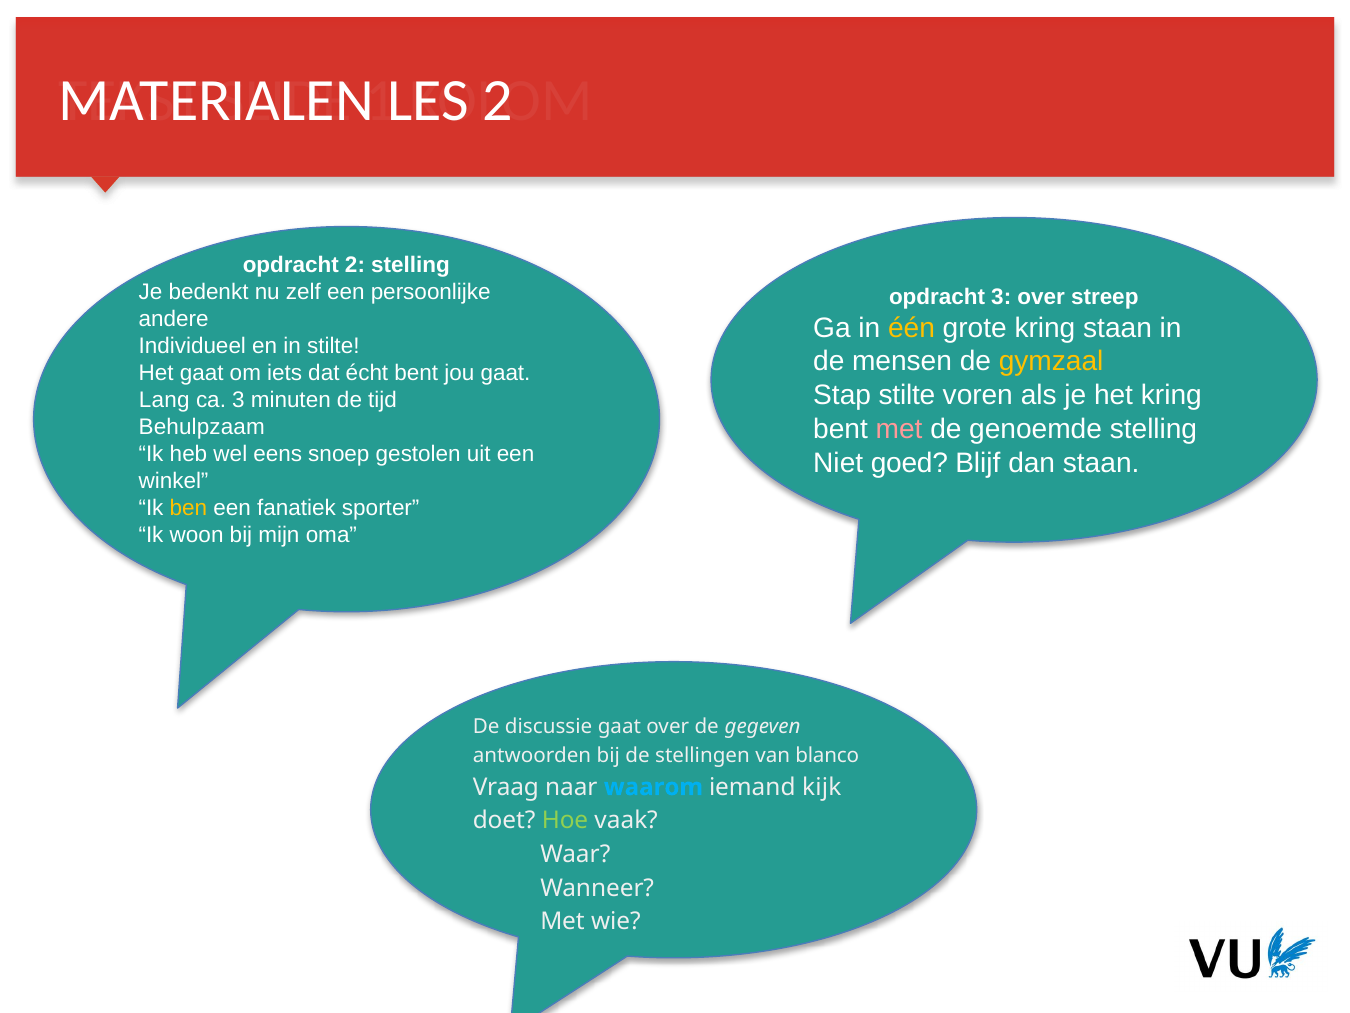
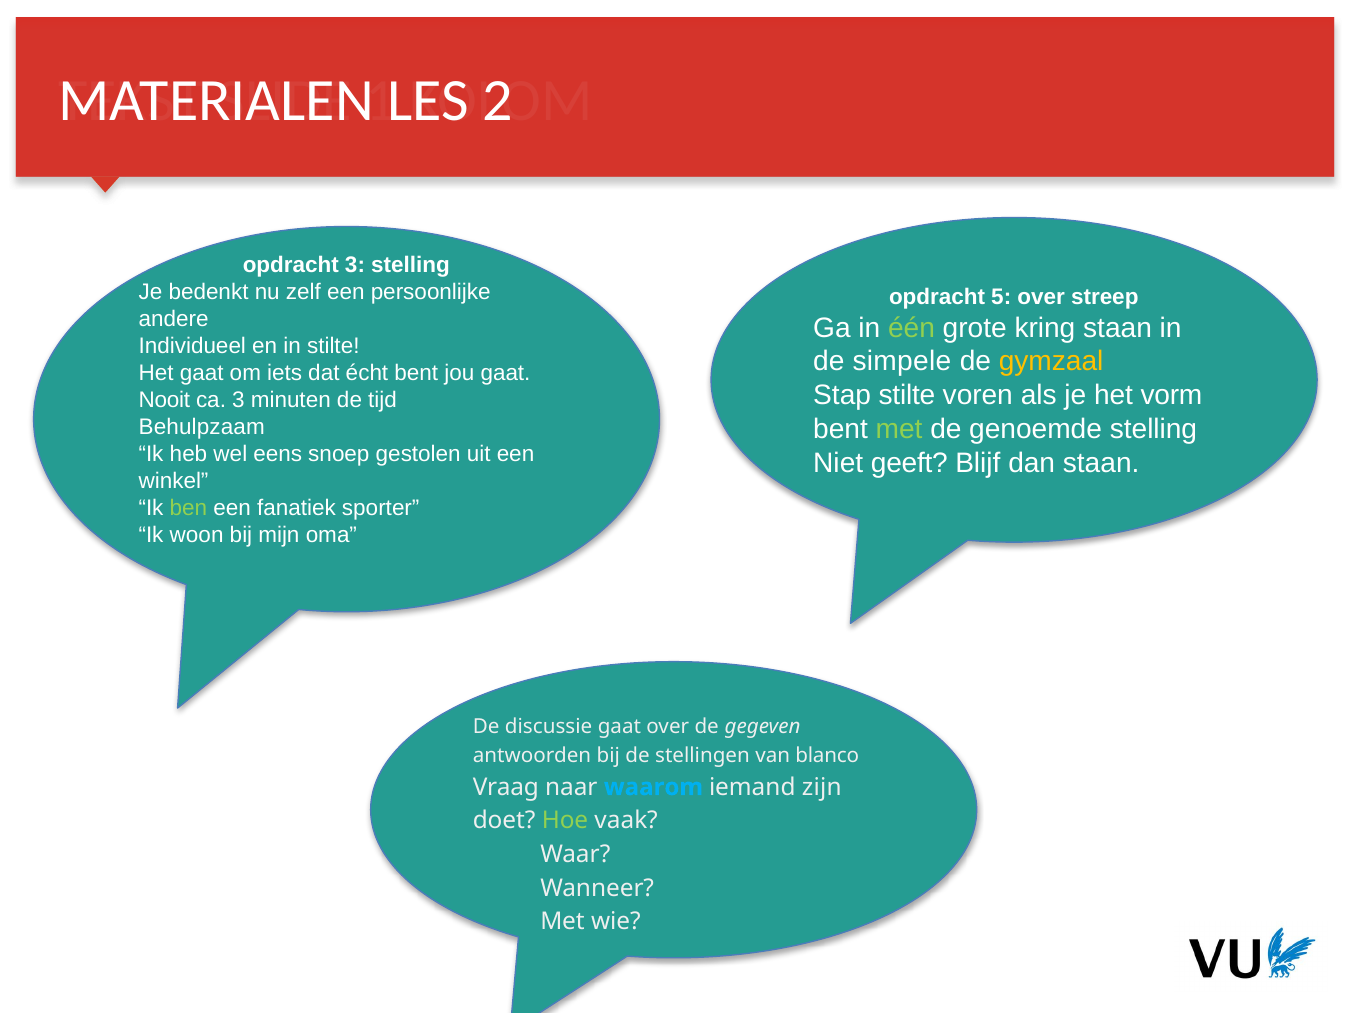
opdracht 2: 2 -> 3 (355, 265)
opdracht 3: 3 -> 5 (1001, 297)
één colour: yellow -> light green (912, 328)
mensen: mensen -> simpele (902, 361)
het kring: kring -> vorm (1171, 395)
Lang: Lang -> Nooit (164, 400)
met colour: pink -> light green (899, 429)
goed: goed -> geeft (909, 463)
ben colour: yellow -> light green (188, 508)
kijk: kijk -> zijn (822, 787)
